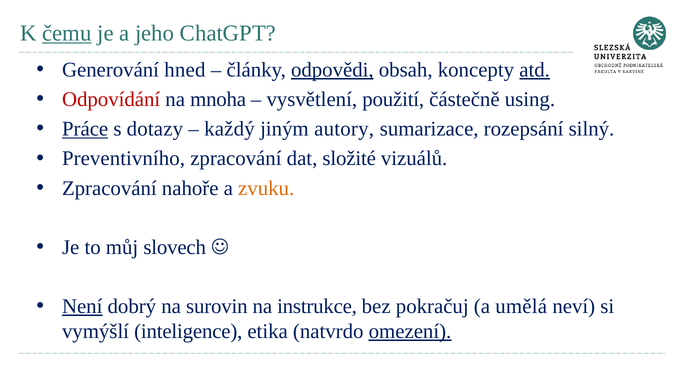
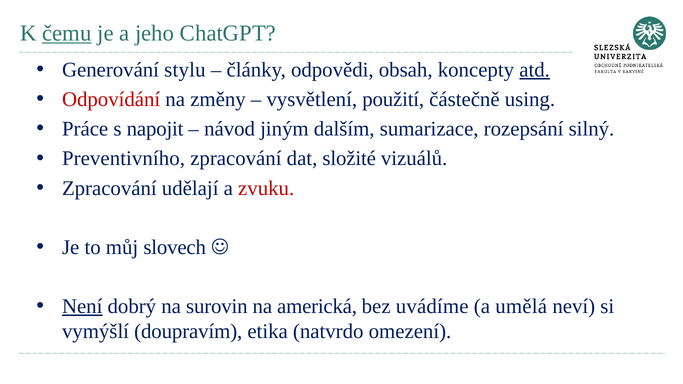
hned: hned -> stylu (185, 70)
odpovědi underline: present -> none (332, 70)
mnoha: mnoha -> změny (218, 99)
Práce underline: present -> none (85, 129)
dotazy: dotazy -> napojit (155, 129)
každý: každý -> návod (230, 129)
autory: autory -> dalším (344, 129)
nahoře: nahoře -> udělají (190, 188)
zvuku colour: orange -> red (266, 188)
instrukce: instrukce -> americká (317, 307)
pokračuj: pokračuj -> uvádíme (432, 307)
inteligence: inteligence -> doupravím (188, 332)
omezení underline: present -> none (410, 332)
